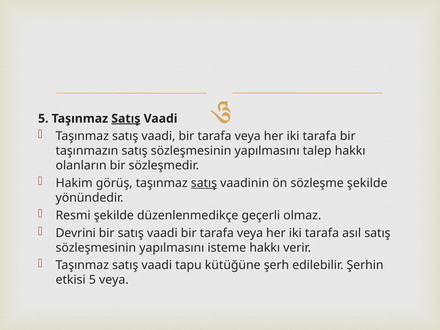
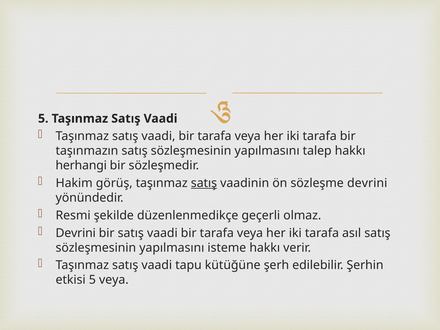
Satış underline: present -> none (126, 119)
olanların: olanların -> herhangi (81, 166)
sözleşme şekilde: şekilde -> devrini (367, 183)
